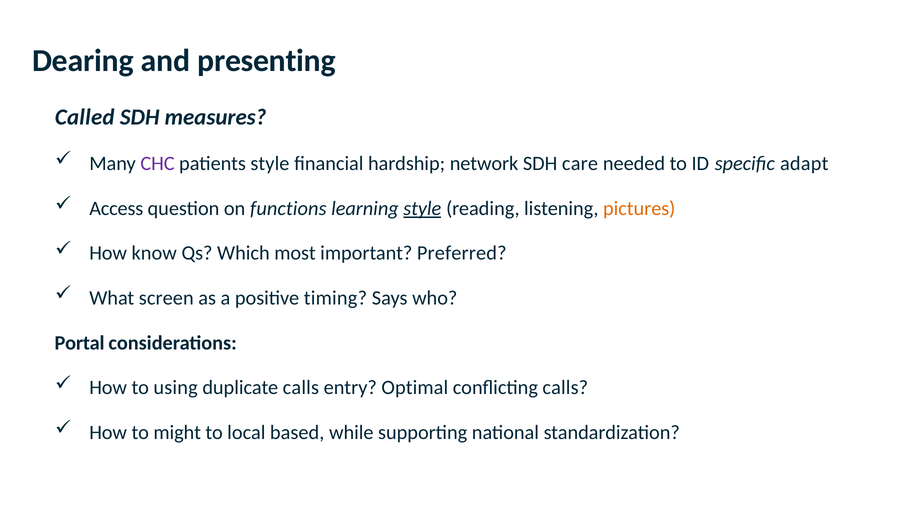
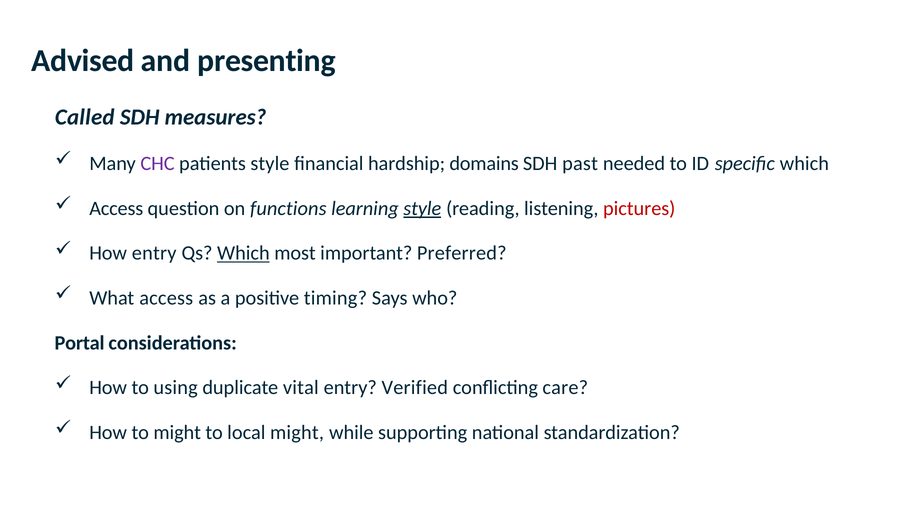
Dearing: Dearing -> Advised (83, 61)
network: network -> domains (484, 163)
care: care -> past (580, 163)
specific adapt: adapt -> which (804, 163)
pictures colour: orange -> red (639, 208)
How know: know -> entry (154, 253)
Which underline: none -> present (243, 253)
What screen: screen -> access (166, 298)
duplicate calls: calls -> vital (301, 387)
Optimal: Optimal -> Verified (415, 387)
conflicting calls: calls -> care (565, 387)
local based: based -> might (297, 432)
